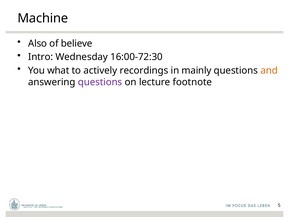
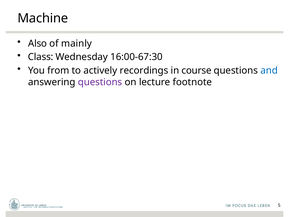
believe: believe -> mainly (77, 43)
Intro: Intro -> Class (41, 57)
16:00-72:30: 16:00-72:30 -> 16:00-67:30 (137, 57)
what: what -> from (58, 70)
mainly: mainly -> course (196, 70)
and colour: orange -> blue (269, 70)
